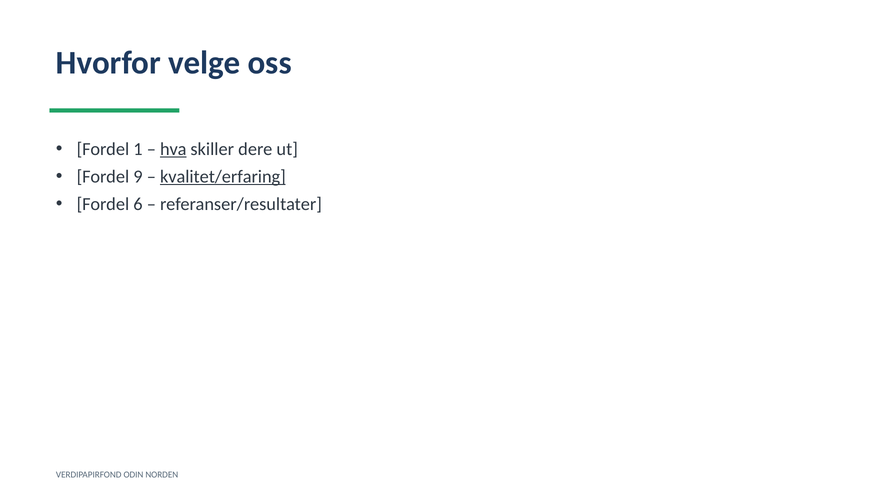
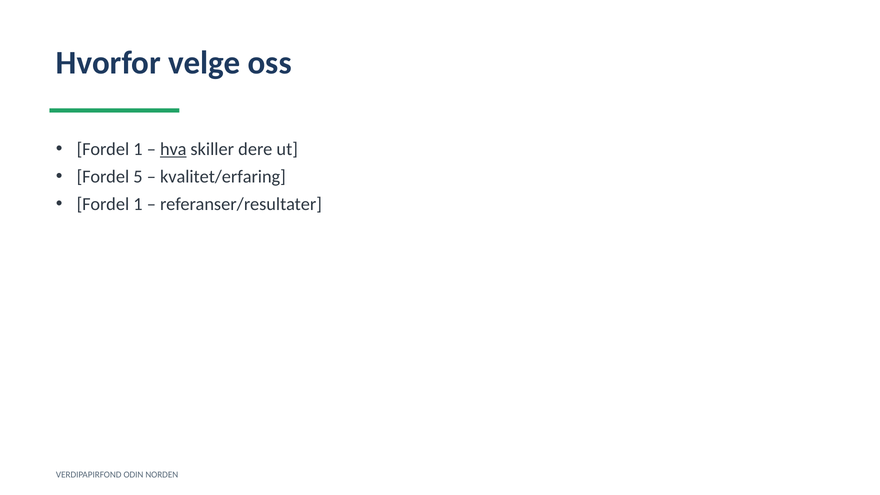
9: 9 -> 5 (138, 177)
kvalitet/erfaring underline: present -> none (223, 177)
6: 6 -> 1 (138, 204)
